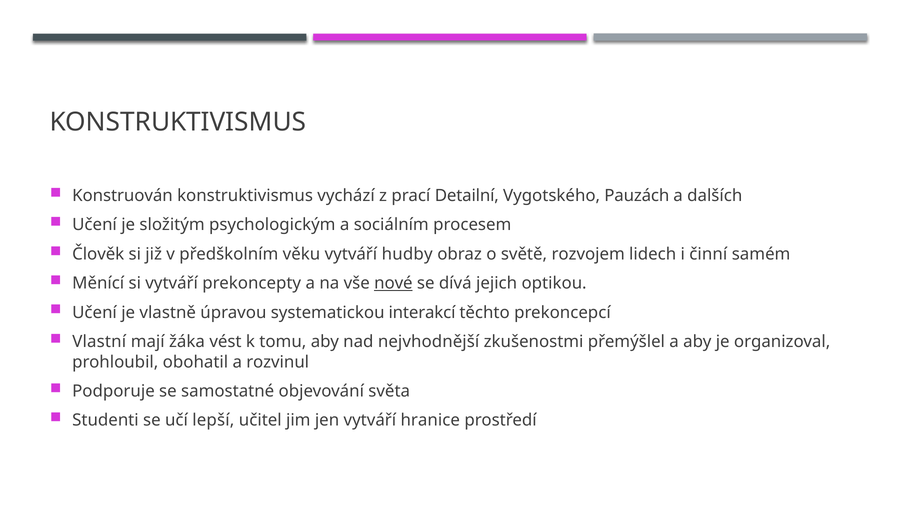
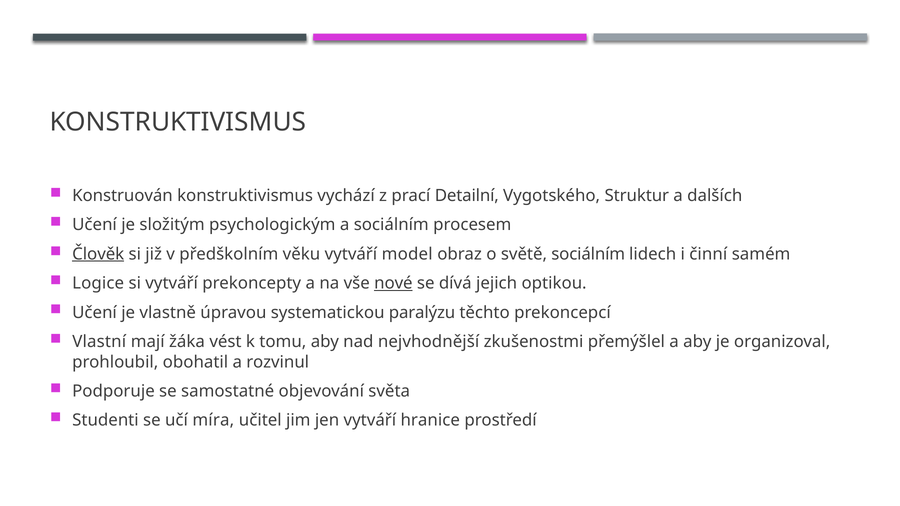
Pauzách: Pauzách -> Struktur (637, 196)
Člověk underline: none -> present (98, 254)
hudby: hudby -> model (407, 254)
světě rozvojem: rozvojem -> sociálním (588, 254)
Měnící: Měnící -> Logice (98, 283)
interakcí: interakcí -> paralýzu (422, 313)
lepší: lepší -> míra (213, 421)
